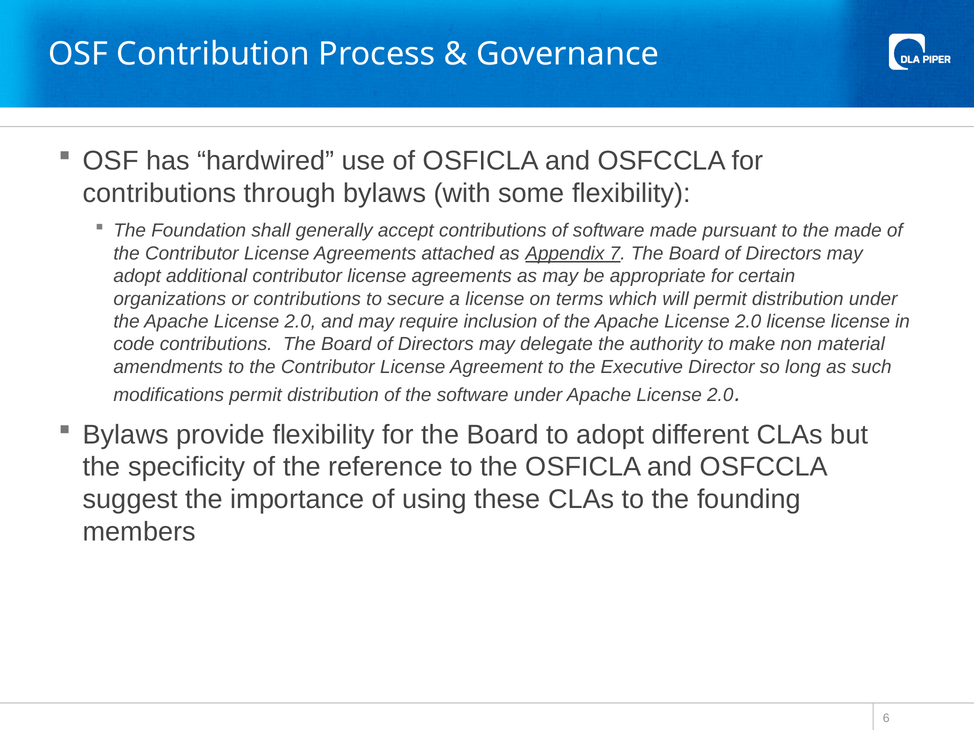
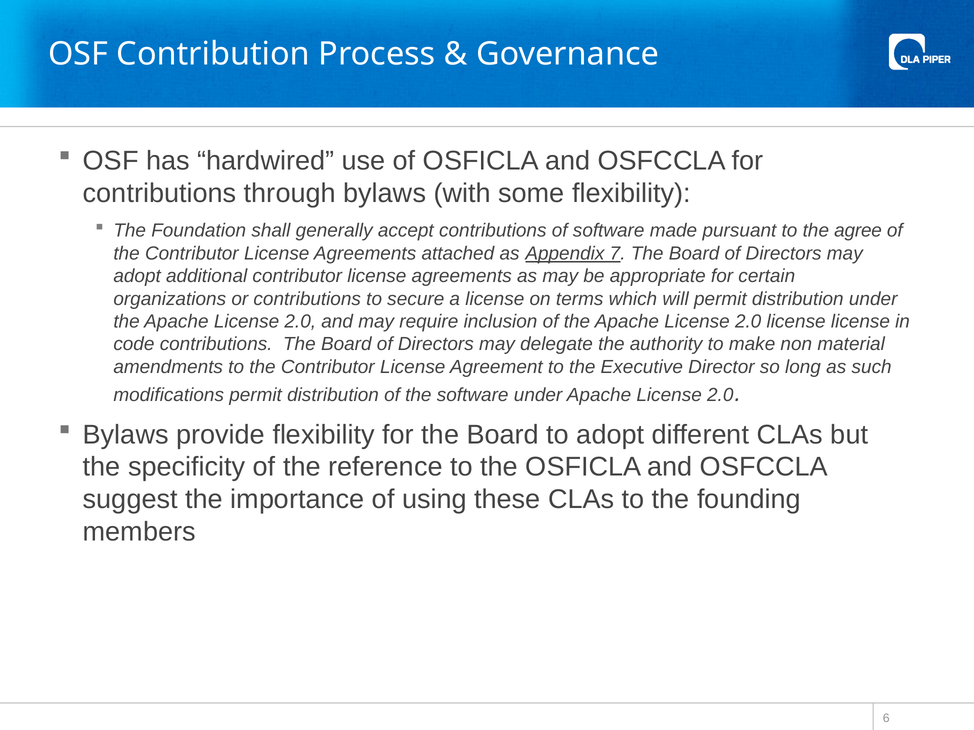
the made: made -> agree (858, 231)
